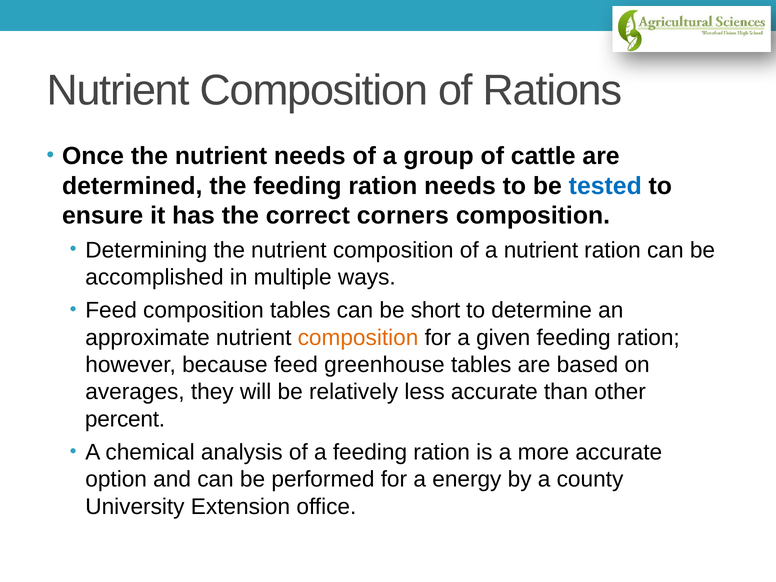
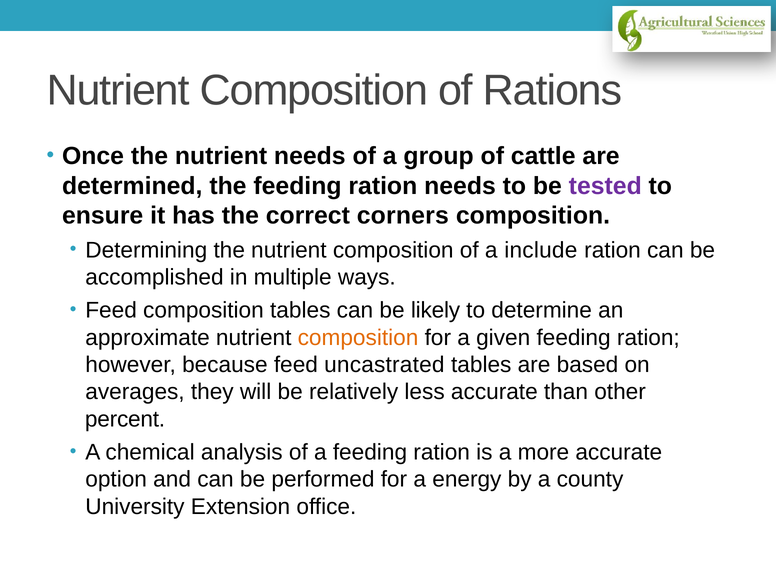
tested colour: blue -> purple (605, 186)
a nutrient: nutrient -> include (541, 250)
short: short -> likely (436, 310)
greenhouse: greenhouse -> uncastrated (384, 365)
